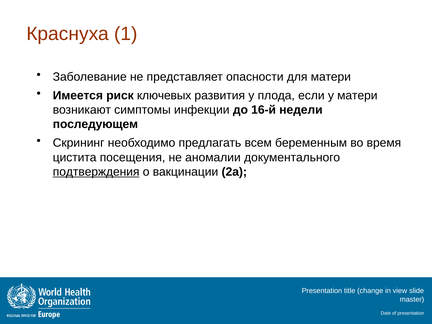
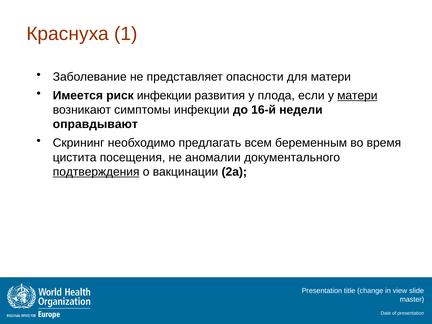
риск ключевых: ключевых -> инфекции (164, 96)
матери underline: none -> present (357, 96)
последующем: последующем -> оправдывают (95, 124)
